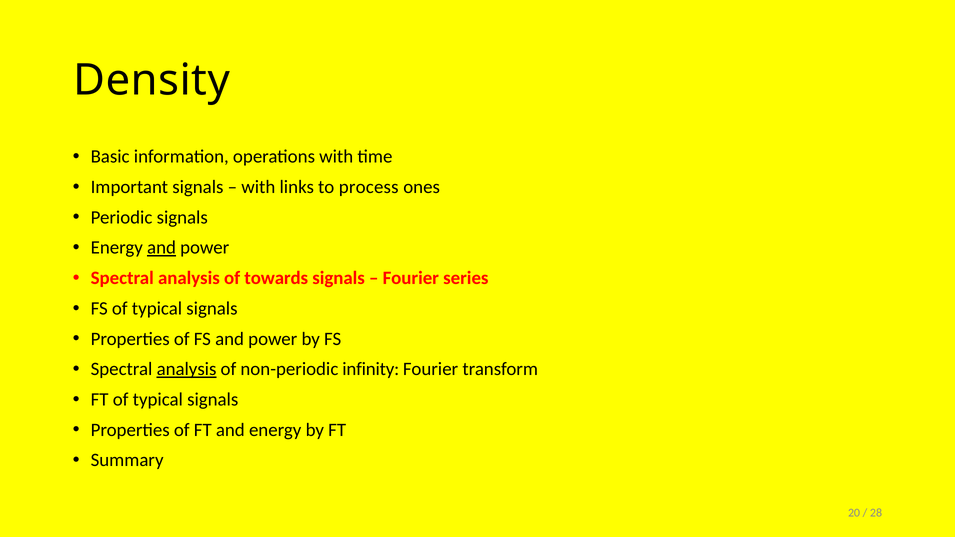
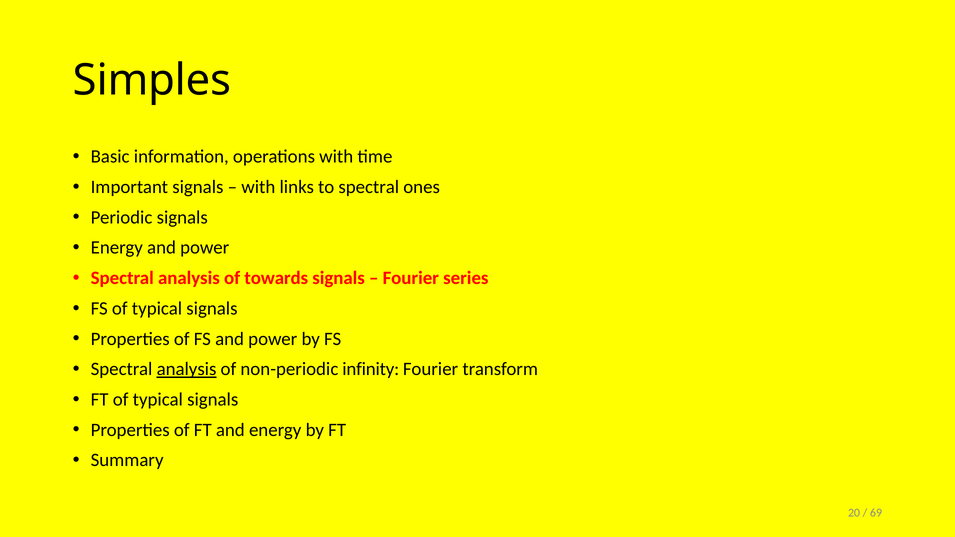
Density: Density -> Simples (152, 80)
to process: process -> spectral (369, 187)
and underline: present -> none (162, 248)
28: 28 -> 69 (876, 513)
